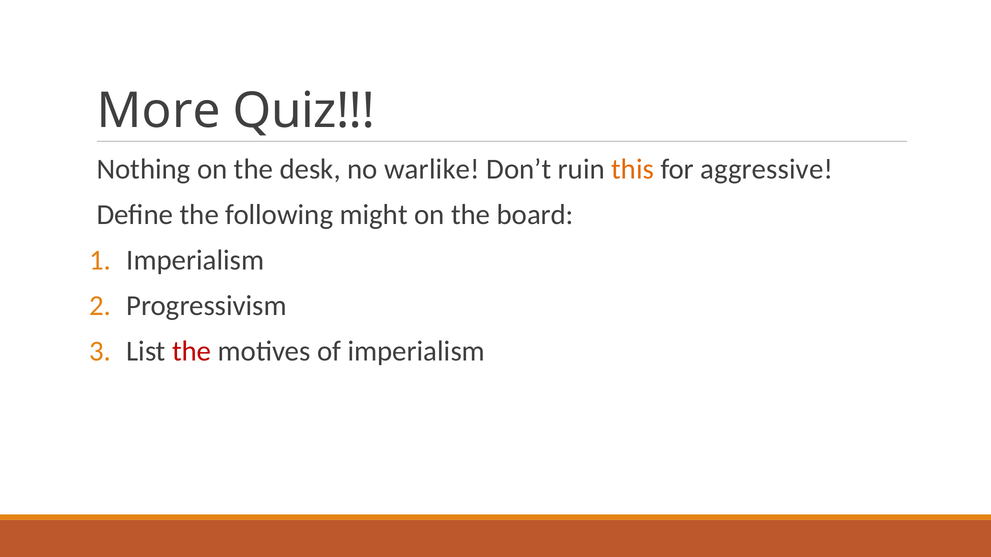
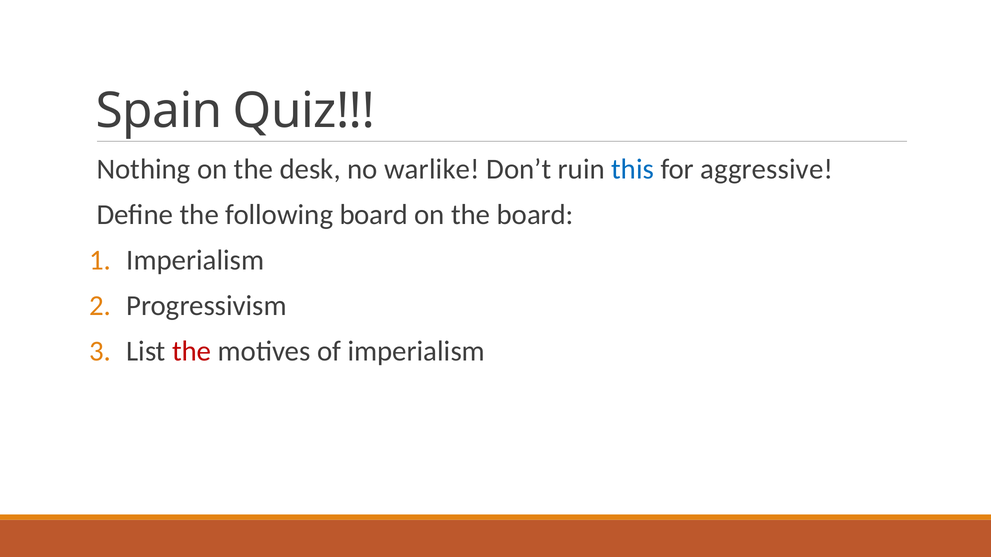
More: More -> Spain (159, 111)
this colour: orange -> blue (633, 169)
following might: might -> board (374, 215)
